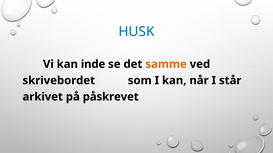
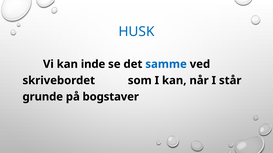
samme colour: orange -> blue (166, 64)
arkivet: arkivet -> grunde (43, 97)
påskrevet: påskrevet -> bogstaver (111, 97)
